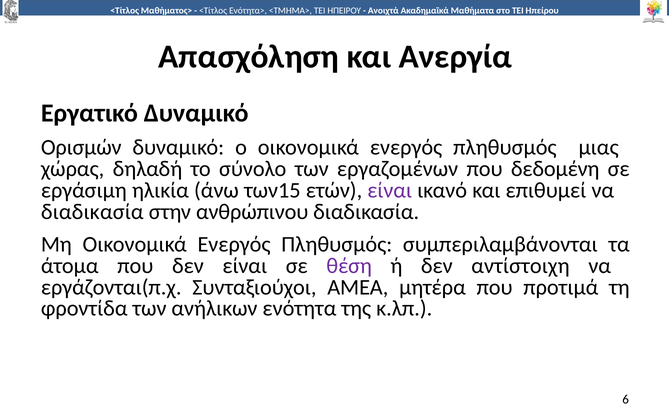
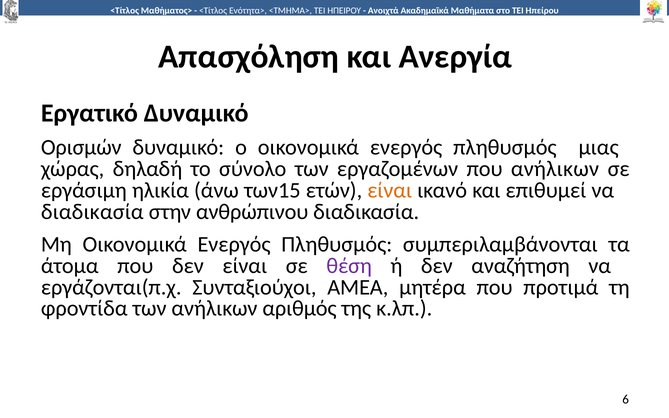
που δεδοµένη: δεδοµένη -> ανήλικων (555, 169)
είναι colour: purple -> orange (390, 190)
αντίστοιχη: αντίστοιχη -> αναζήτηση (521, 266)
ενότητα: ενότητα -> αριθμός (300, 309)
